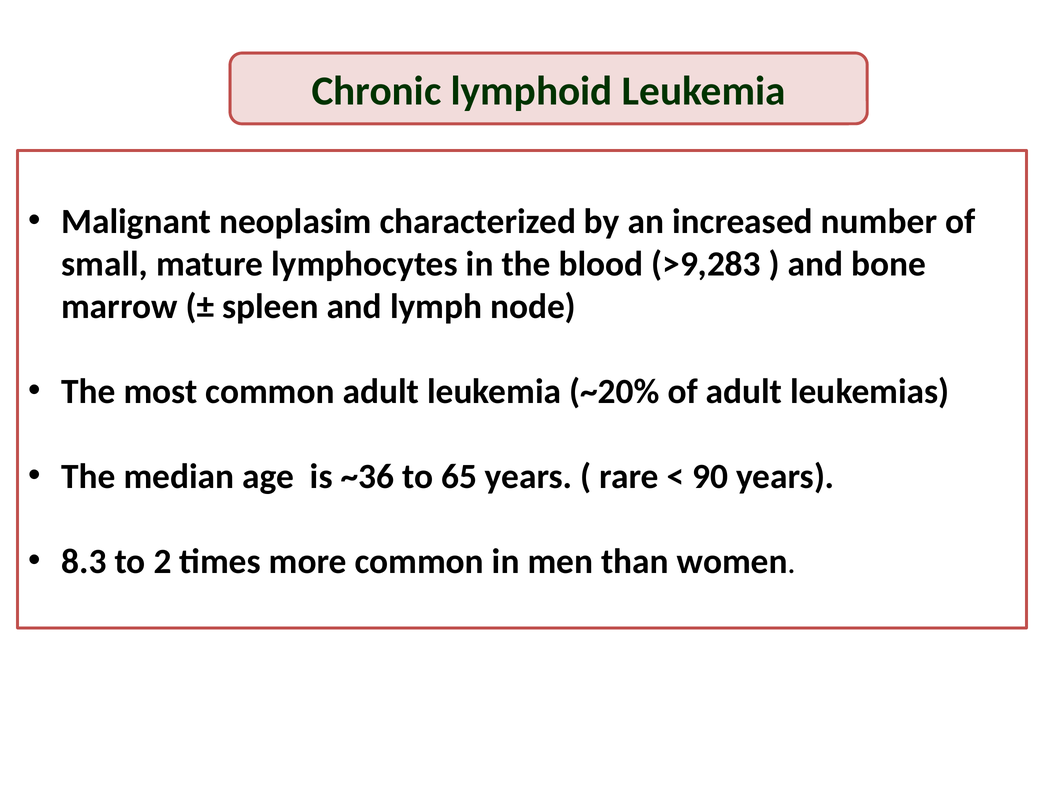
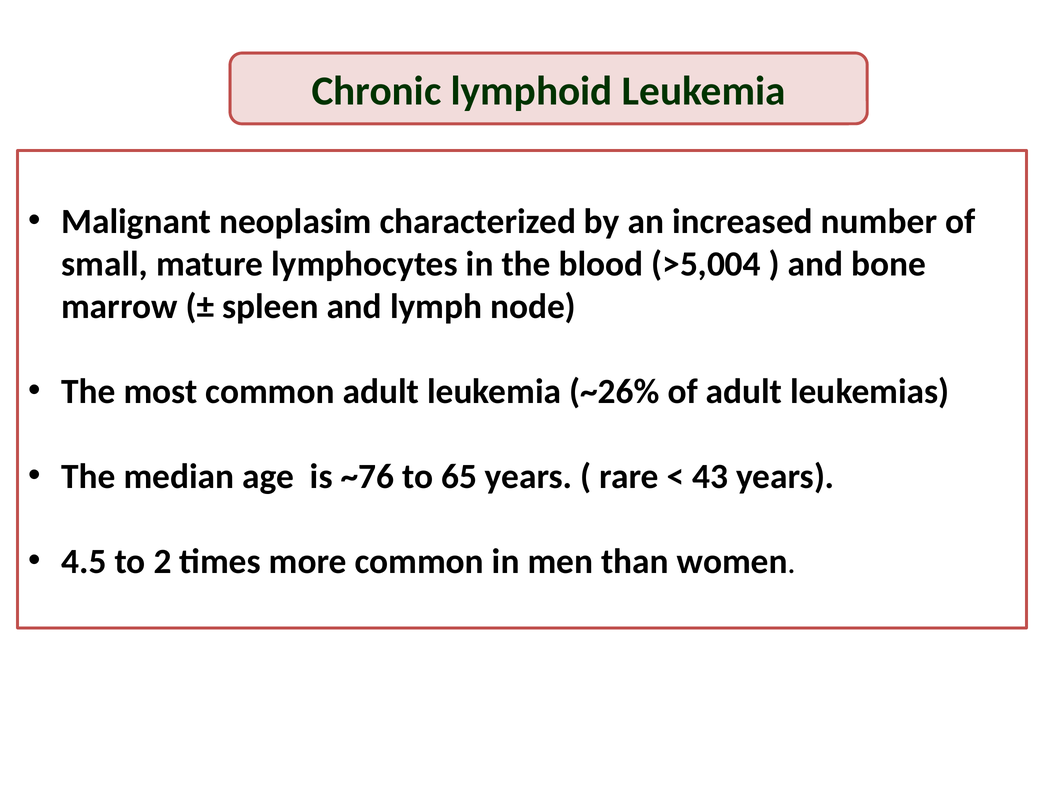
>9,283: >9,283 -> >5,004 (706, 264)
~20%: ~20% -> ~26% (614, 392)
~36: ~36 -> ~76 (367, 477)
90: 90 -> 43 (710, 477)
8.3: 8.3 -> 4.5 (84, 562)
